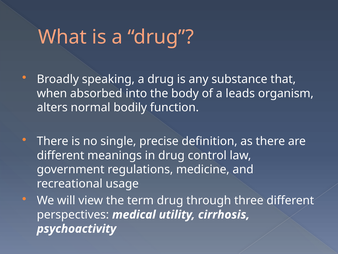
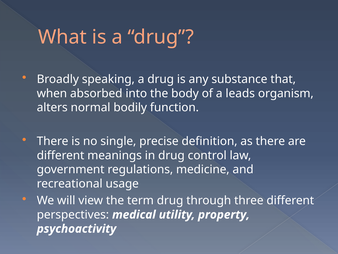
cirrhosis: cirrhosis -> property (224, 214)
